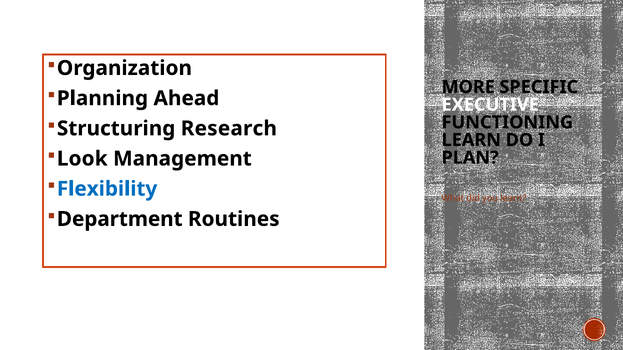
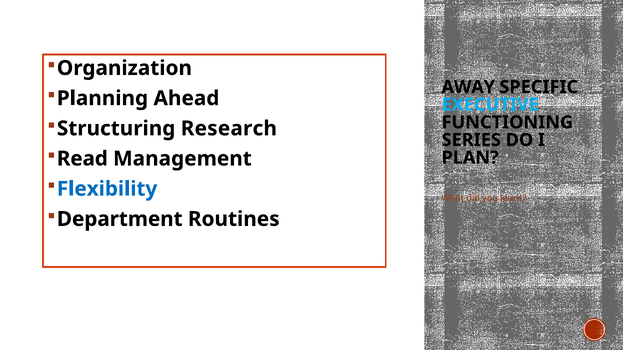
MORE: MORE -> AWAY (468, 87)
EXECUTIVE colour: white -> light blue (490, 105)
LEARN: LEARN -> SERIES (471, 140)
Look: Look -> Read (82, 159)
